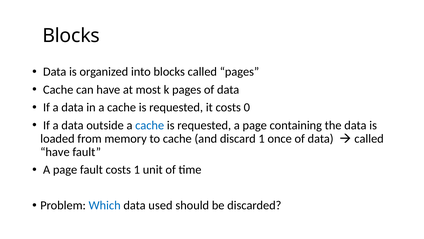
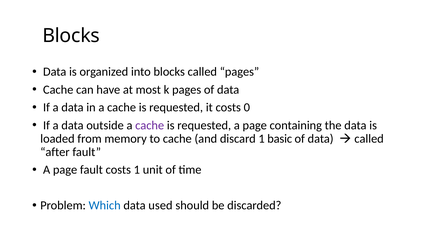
cache colour: blue -> purple (150, 125)
once: once -> basic (280, 138)
have: have -> after (55, 152)
